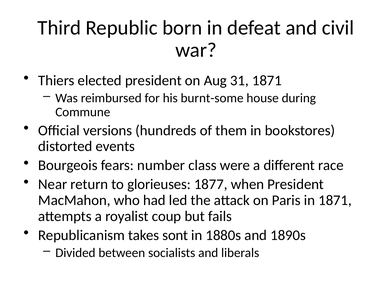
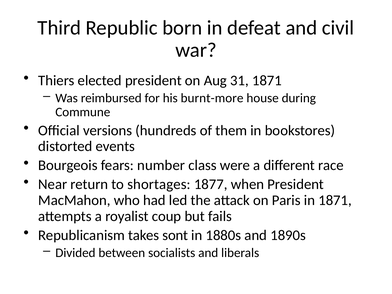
burnt-some: burnt-some -> burnt-more (212, 98)
glorieuses: glorieuses -> shortages (159, 184)
